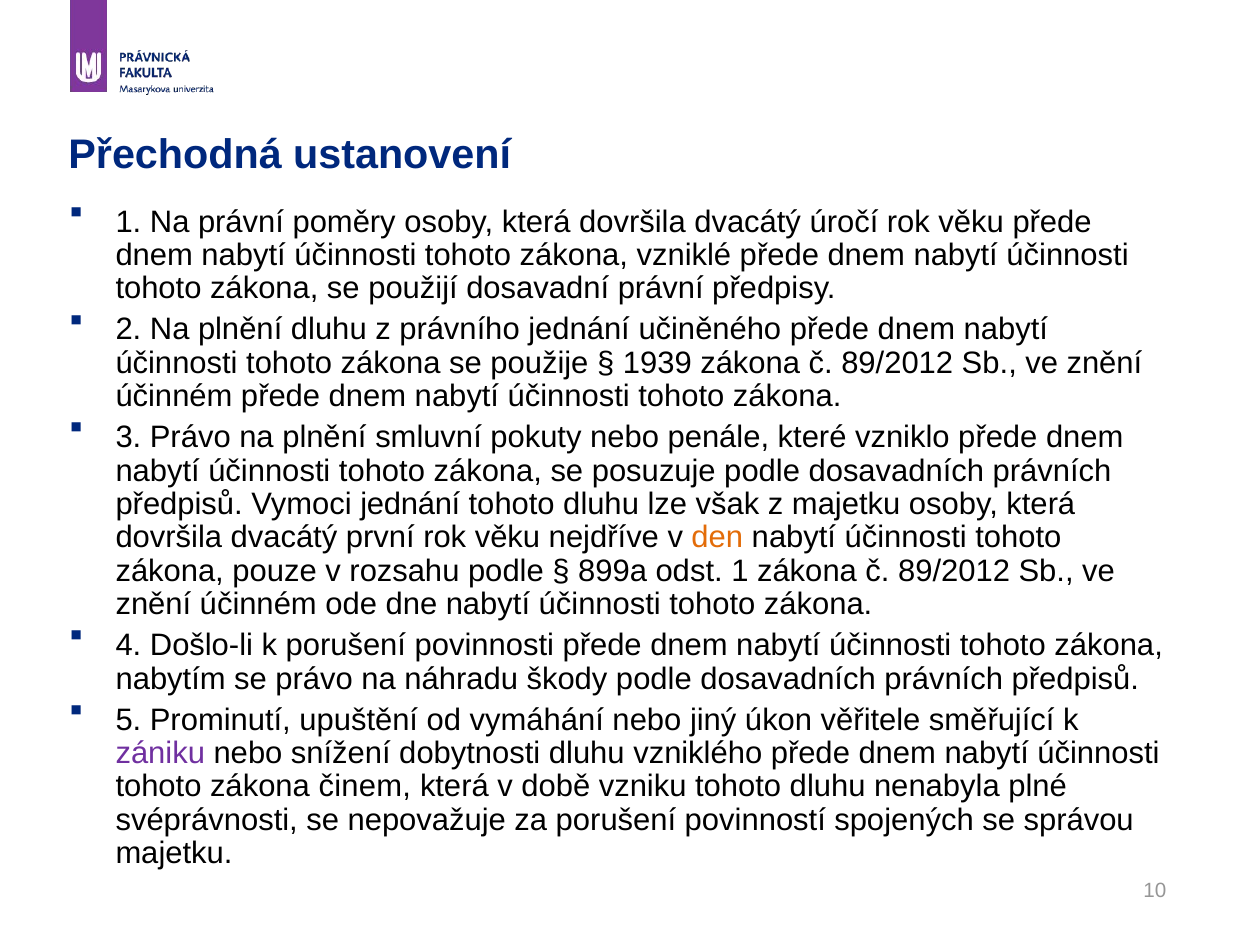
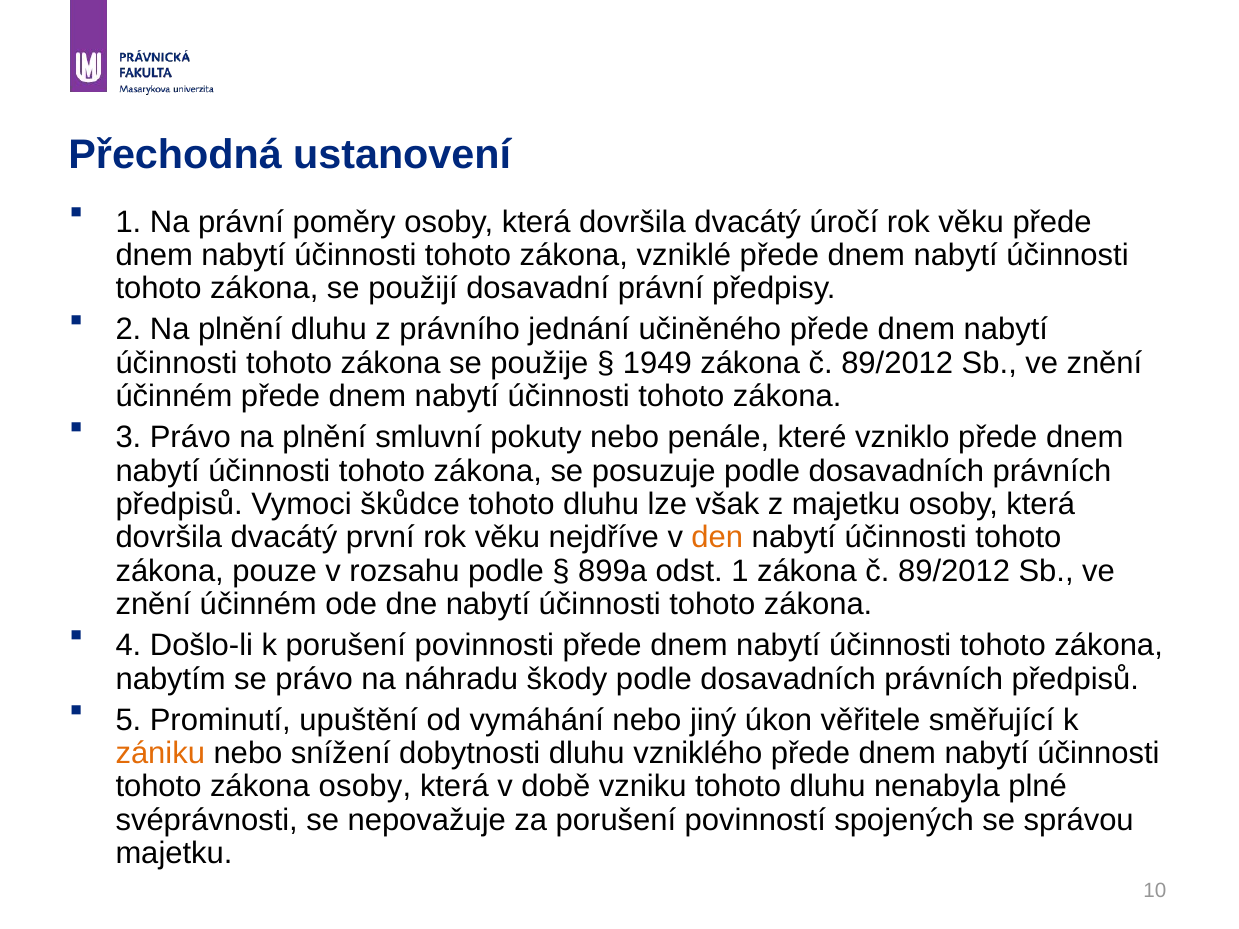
1939: 1939 -> 1949 (657, 363)
Vymoci jednání: jednání -> škůdce (410, 504)
zániku colour: purple -> orange (160, 754)
zákona činem: činem -> osoby (365, 787)
